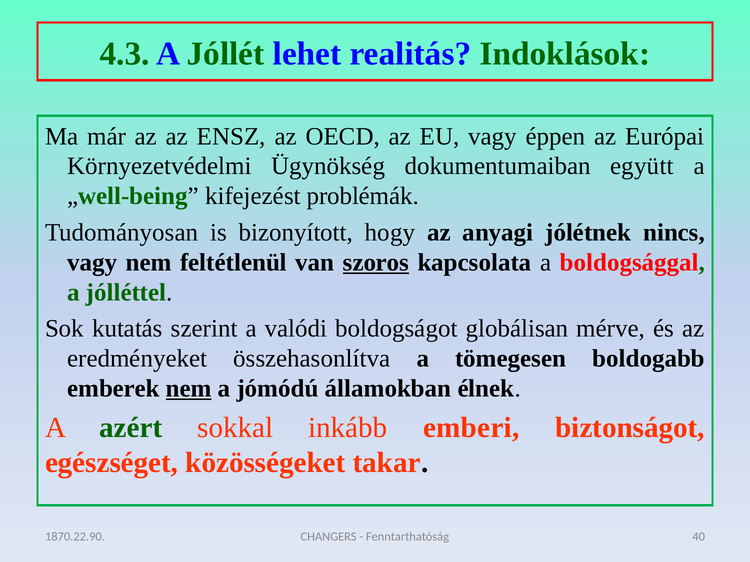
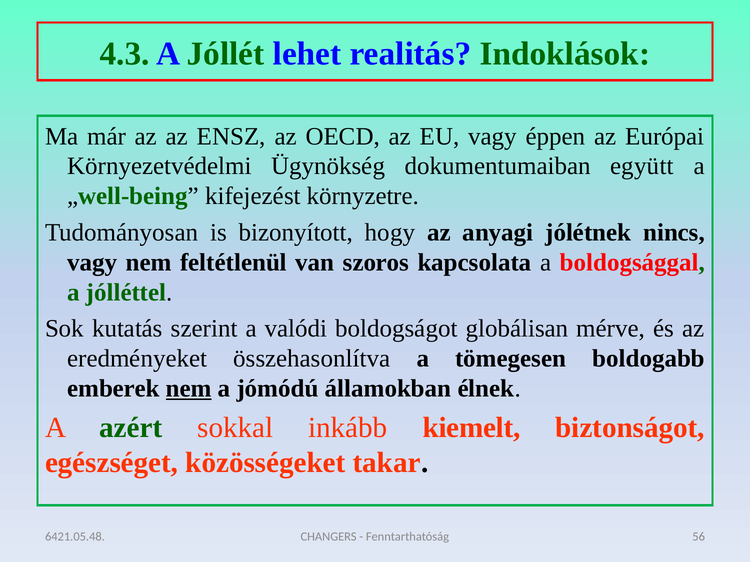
problémák: problémák -> környzetre (363, 196)
szoros underline: present -> none (376, 263)
emberi: emberi -> kiemelt (472, 428)
1870.22.90: 1870.22.90 -> 6421.05.48 (75, 537)
40: 40 -> 56 (699, 537)
